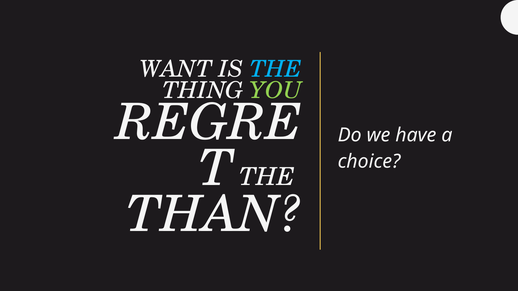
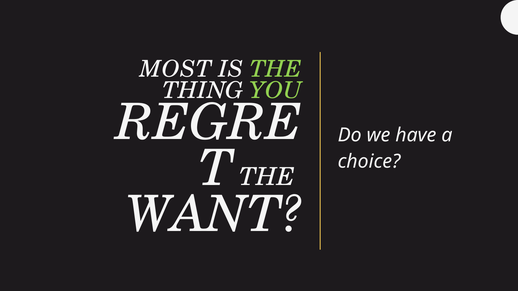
WANT: WANT -> MOST (176, 69)
THE colour: light blue -> light green (276, 69)
THAN: THAN -> WANT (214, 215)
